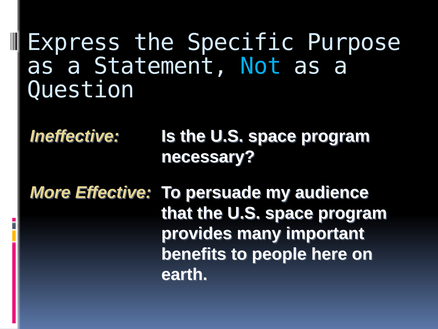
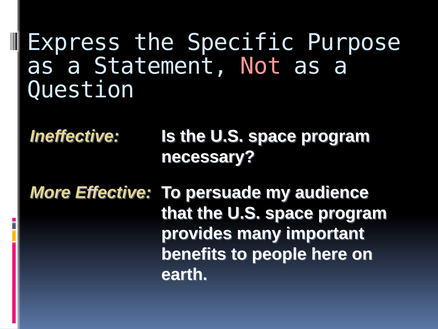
Not colour: light blue -> pink (261, 66)
